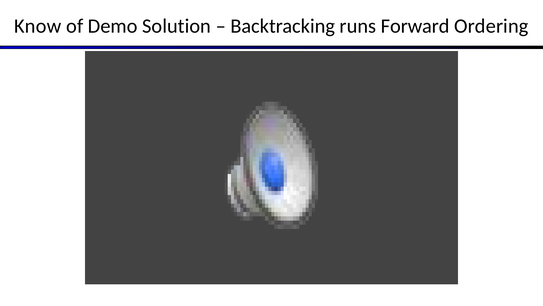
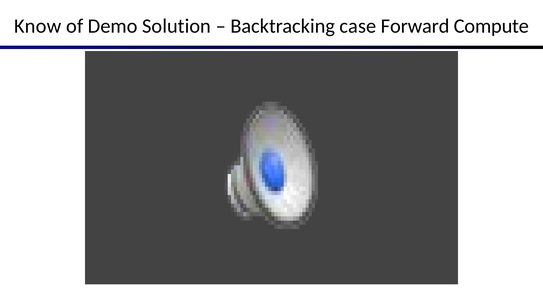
runs: runs -> case (358, 26)
Ordering: Ordering -> Compute (491, 26)
